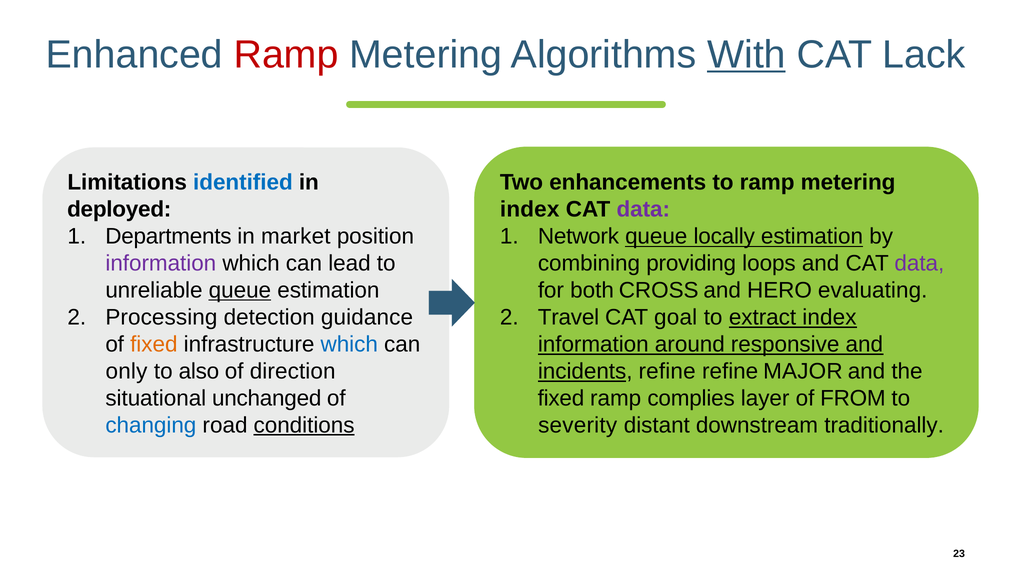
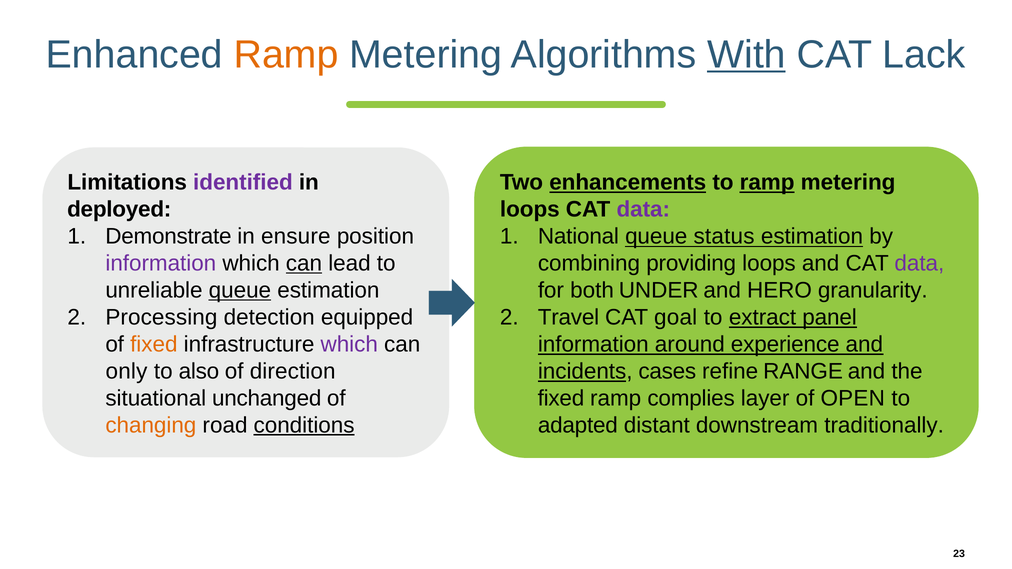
Ramp colour: red -> orange (286, 55)
identified colour: blue -> purple (243, 183)
enhancements underline: none -> present (628, 183)
ramp underline: none -> present (767, 183)
index: index -> loops (530, 210)
Departments: Departments -> Demonstrate (168, 237)
market: market -> ensure (296, 237)
Network: Network -> National (578, 237)
locally: locally -> status (724, 237)
can underline: none -> present (304, 264)
CROSS: CROSS -> UNDER (659, 290)
evaluating: evaluating -> granularity (873, 290)
guidance: guidance -> equipped (367, 317)
extract index: index -> panel (830, 317)
which colour: blue -> purple (349, 344)
responsive: responsive -> experience (785, 344)
incidents refine: refine -> cases (667, 371)
MAJOR: MAJOR -> RANGE (803, 371)
FROM: FROM -> OPEN (853, 398)
changing colour: blue -> orange (151, 425)
severity: severity -> adapted (578, 425)
